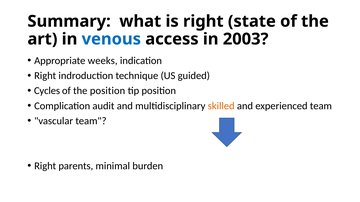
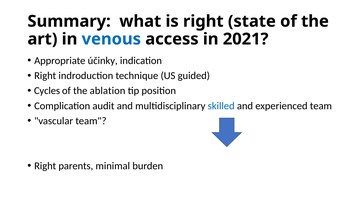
2003: 2003 -> 2021 (246, 39)
weeks: weeks -> účinky (103, 61)
the position: position -> ablation (108, 91)
skilled colour: orange -> blue (221, 106)
